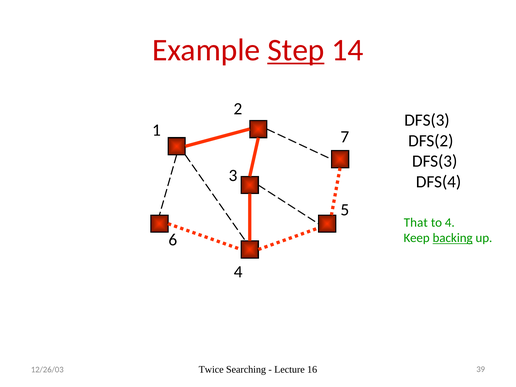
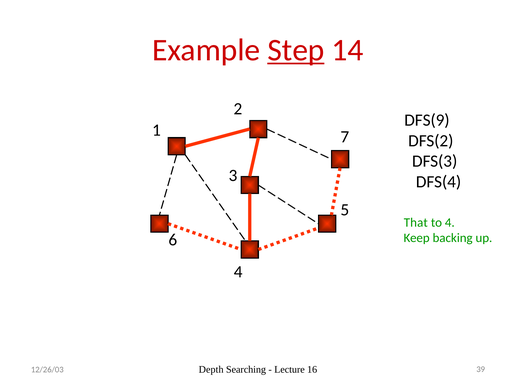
DFS(3: DFS(3 -> DFS(9 (427, 120)
backing underline: present -> none (453, 238)
Twice: Twice -> Depth (211, 370)
